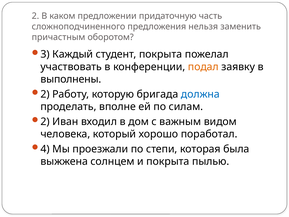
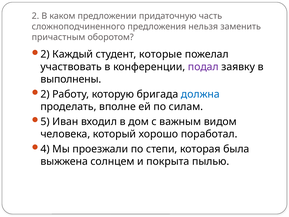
3: 3 -> 2 (45, 54)
студент покрыта: покрыта -> которые (161, 54)
подал colour: orange -> purple (203, 67)
2: 2 -> 5 (45, 121)
